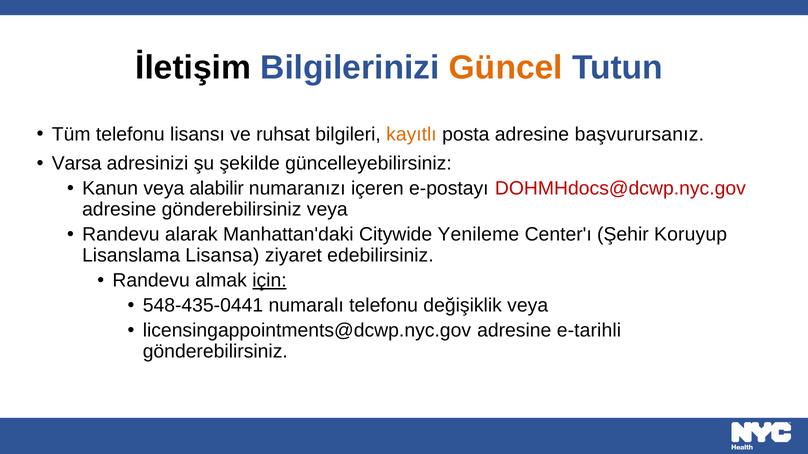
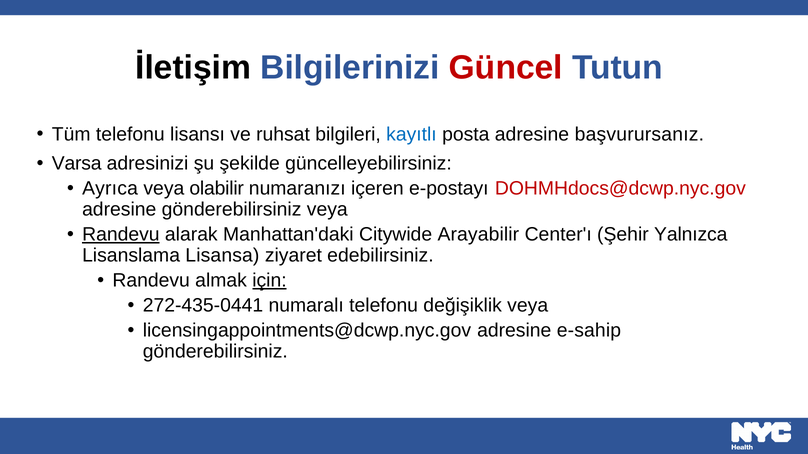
Güncel colour: orange -> red (506, 68)
kayıtlı colour: orange -> blue (411, 134)
Kanun: Kanun -> Ayrıca (110, 189)
alabilir: alabilir -> olabilir (217, 189)
Randevu underline: none -> present (121, 235)
Yenileme: Yenileme -> Arayabilir (478, 235)
Koruyup: Koruyup -> Yalnızca (691, 235)
548-435-0441: 548-435-0441 -> 272-435-0441 (203, 306)
e-tarihli: e-tarihli -> e-sahip (589, 331)
